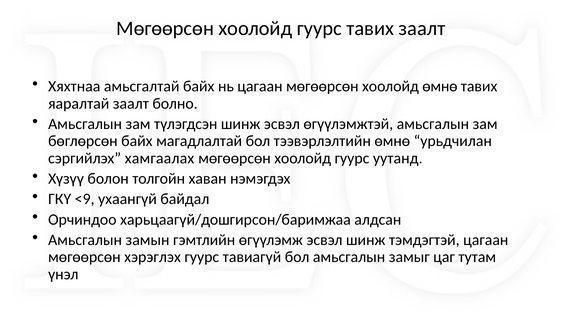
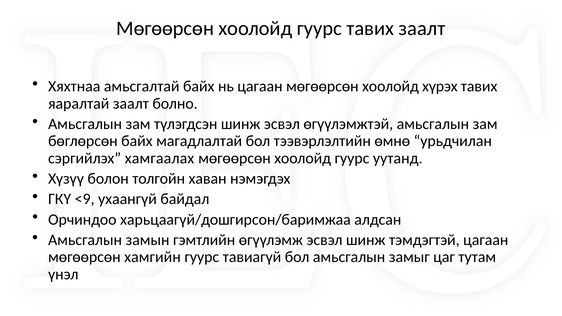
хоолойд өмнө: өмнө -> хүрэх (440, 86)
хэрэглэх: хэрэглэх -> хамгийн (152, 257)
